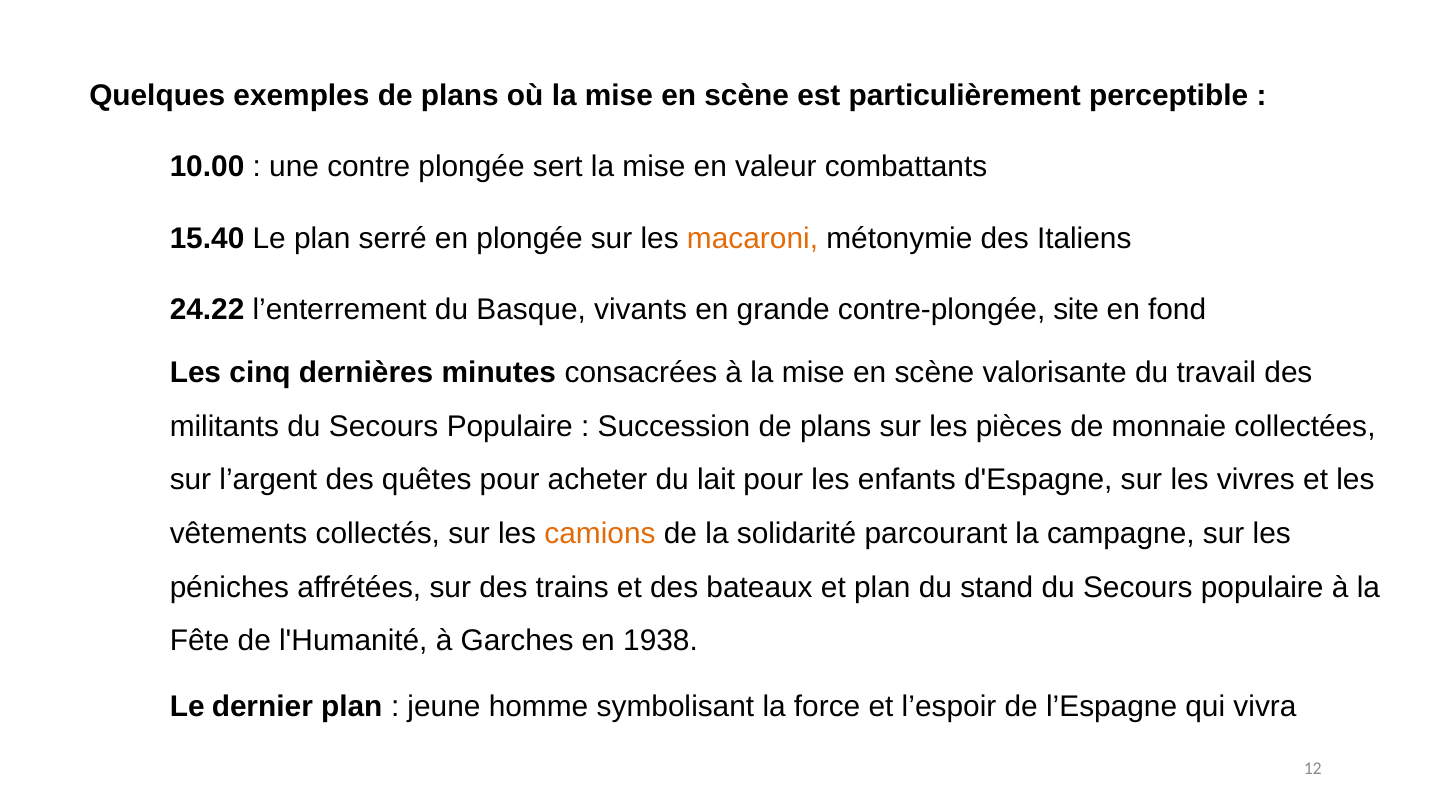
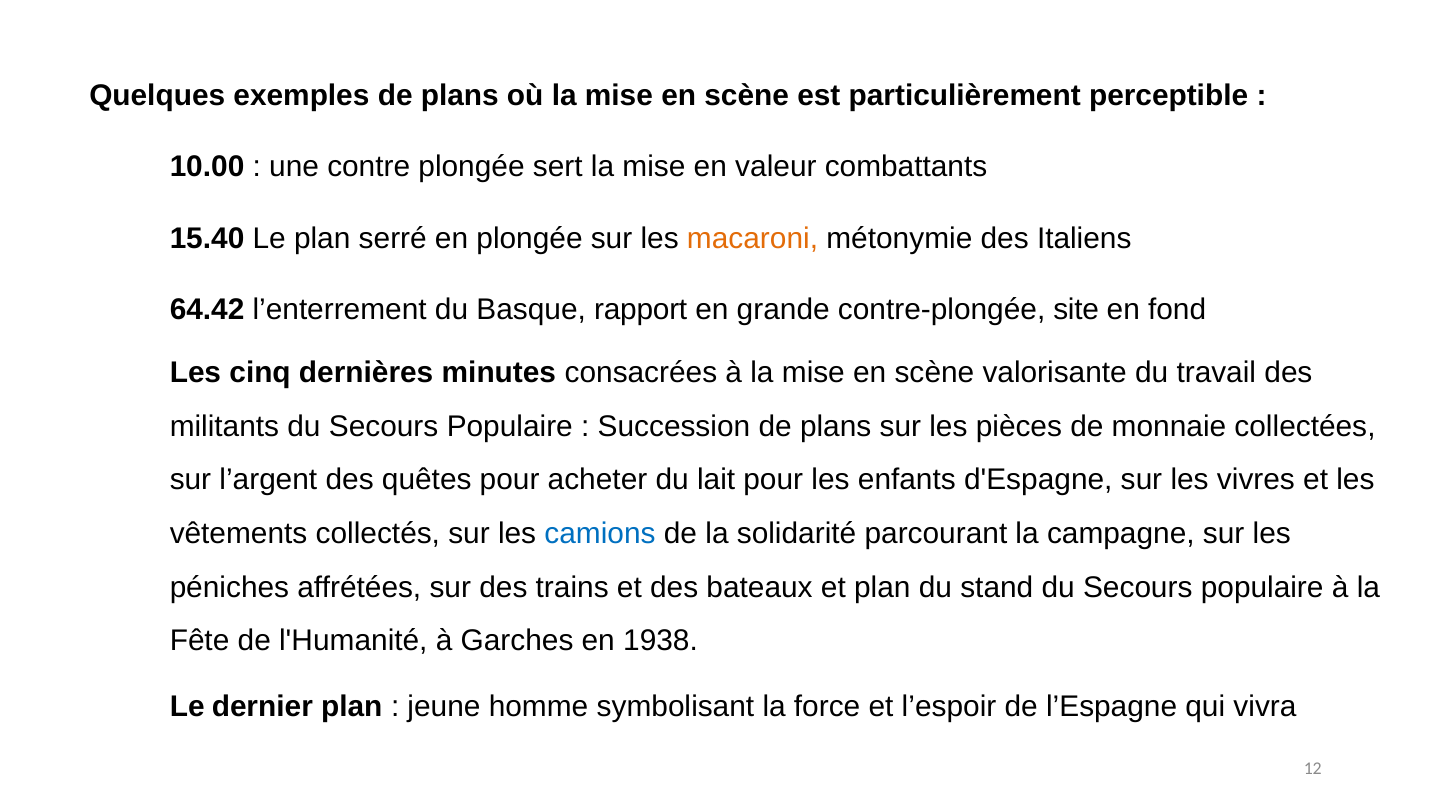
24.22: 24.22 -> 64.42 (207, 310)
vivants: vivants -> rapport (641, 310)
camions colour: orange -> blue (600, 534)
